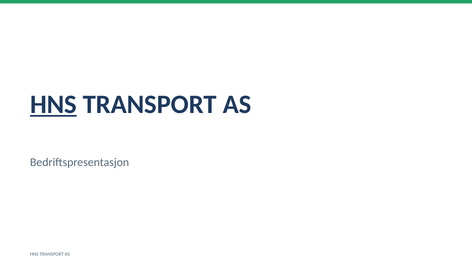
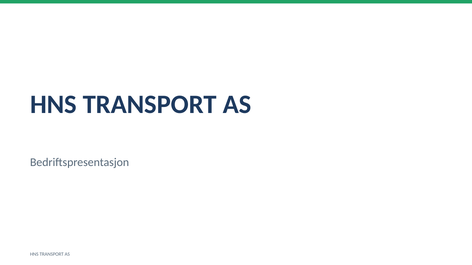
HNS underline: present -> none (53, 105)
